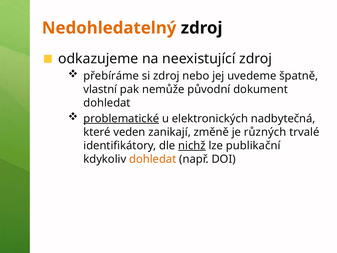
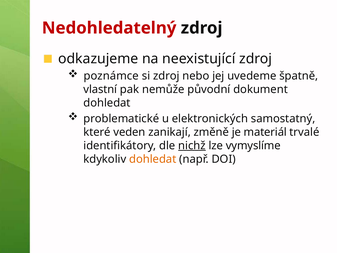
Nedohledatelný colour: orange -> red (109, 28)
přebíráme: přebíráme -> poznámce (111, 76)
problematické underline: present -> none (121, 118)
nadbytečná: nadbytečná -> samostatný (283, 118)
různých: různých -> materiál (265, 132)
publikační: publikační -> vymyslíme (253, 145)
